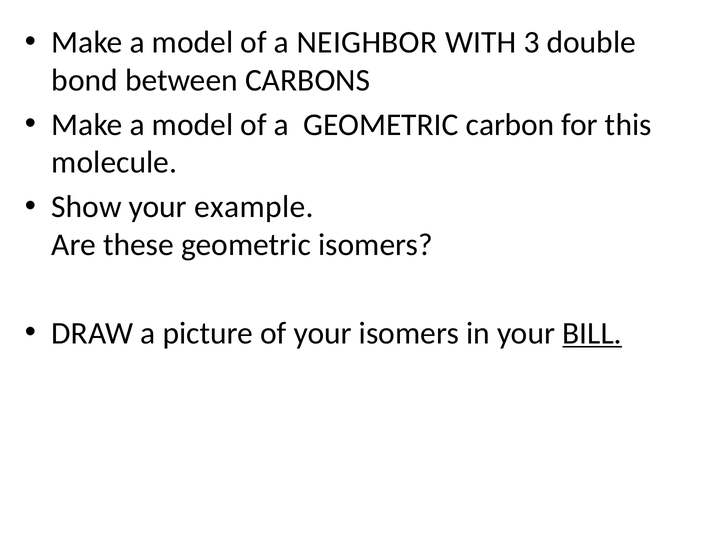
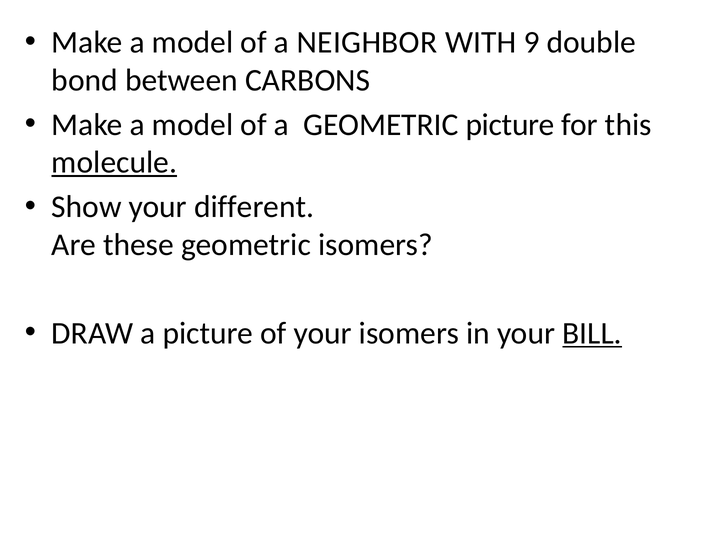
3: 3 -> 9 (531, 42)
GEOMETRIC carbon: carbon -> picture (510, 125)
molecule underline: none -> present (114, 162)
example: example -> different (254, 207)
